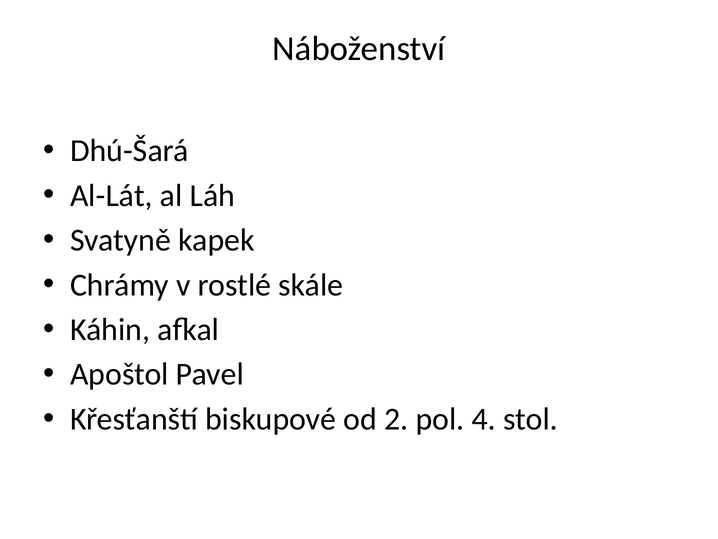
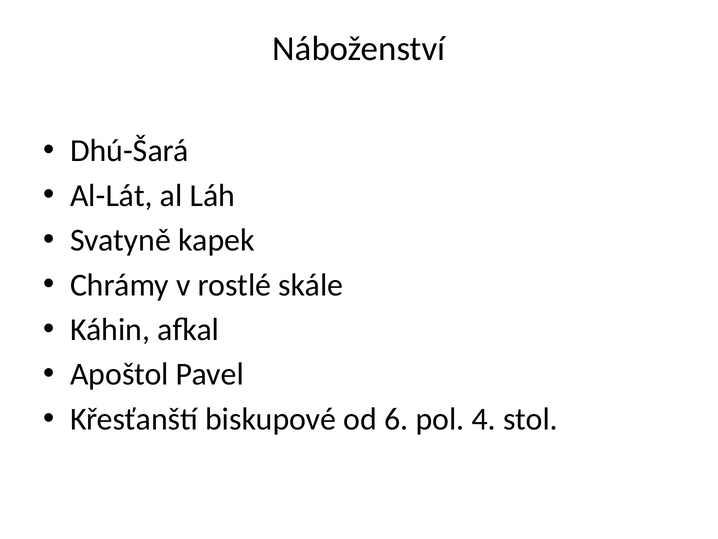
2: 2 -> 6 (396, 419)
